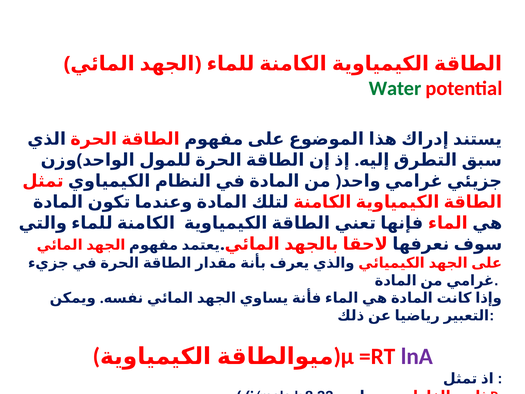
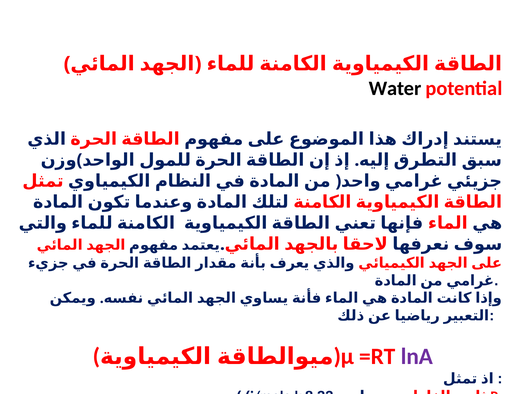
Water colour: green -> black (395, 88)
